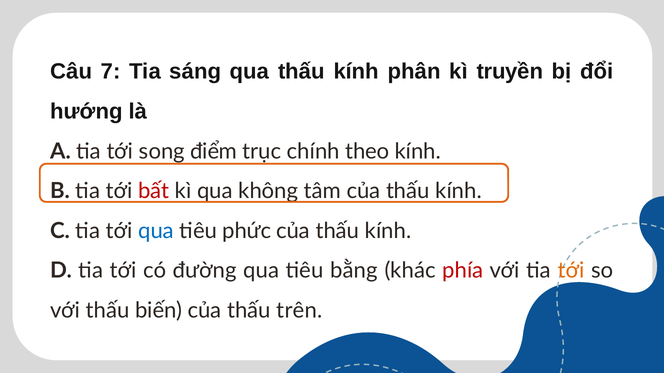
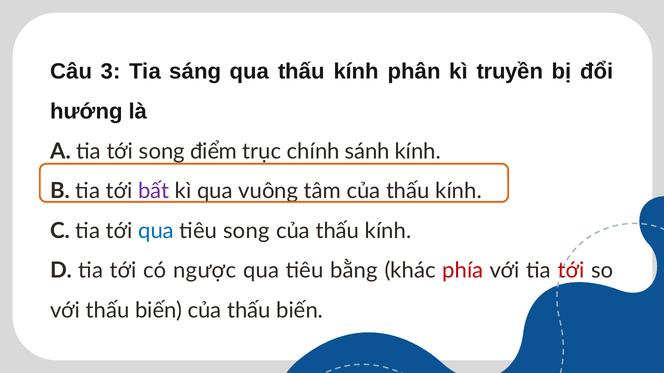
7: 7 -> 3 (111, 72)
theo: theo -> sánh (367, 151)
bất colour: red -> purple (154, 191)
không: không -> vuông (268, 191)
tiêu phức: phức -> song (247, 231)
đường: đường -> ngược (205, 271)
tới colour: orange -> red (571, 271)
của thấu trên: trên -> biến (300, 311)
